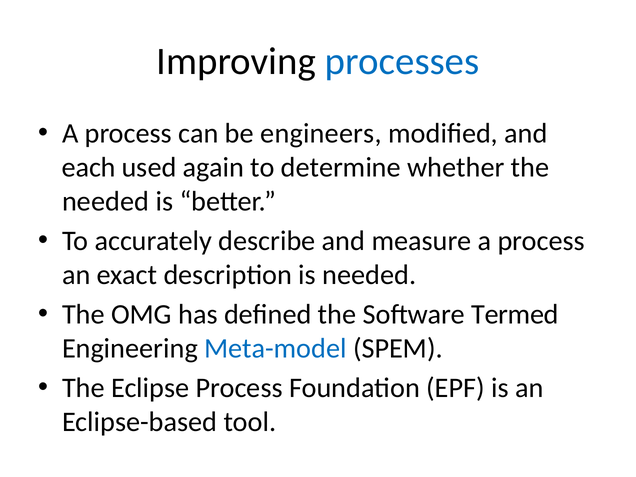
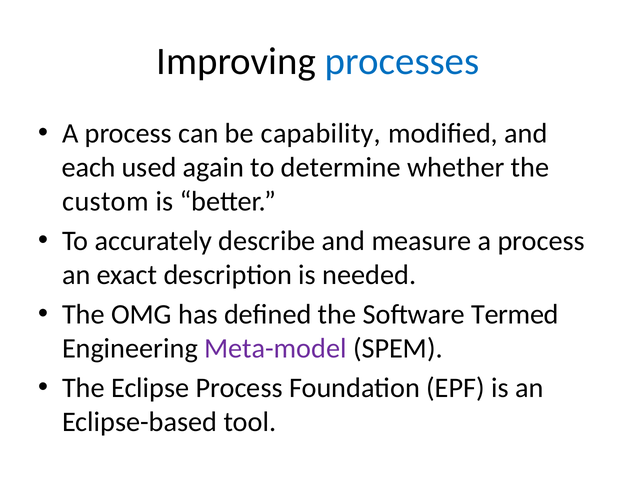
engineers: engineers -> capability (321, 133)
needed: needed -> custom (106, 201)
Meta-model colour: blue -> purple (275, 348)
